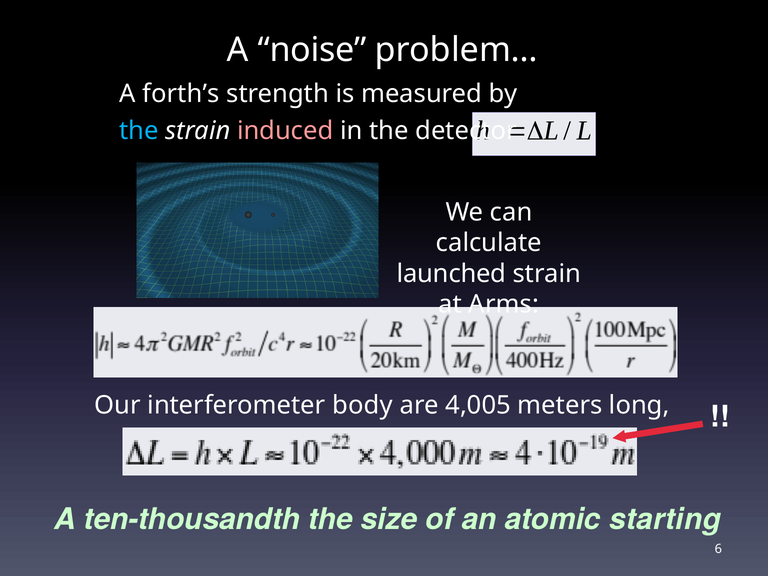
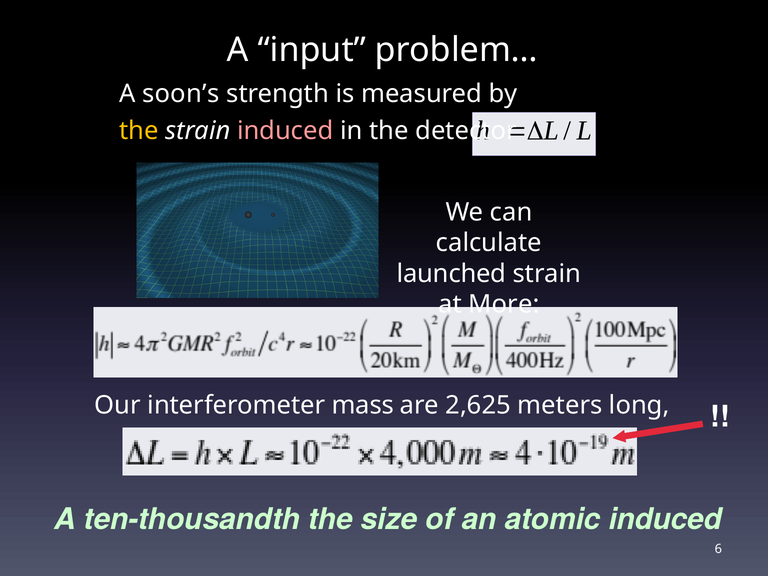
noise: noise -> input (312, 50)
forth’s: forth’s -> soon’s (181, 94)
the colour: light blue -> yellow (139, 131)
Arms: Arms -> More (504, 304)
body: body -> mass (363, 405)
4,005: 4,005 -> 2,625 (478, 405)
atomic starting: starting -> induced (665, 519)
